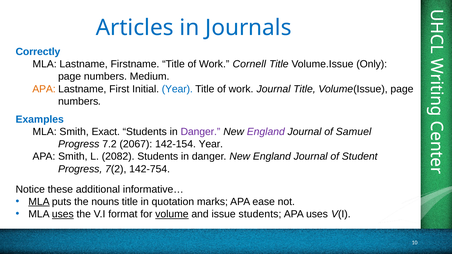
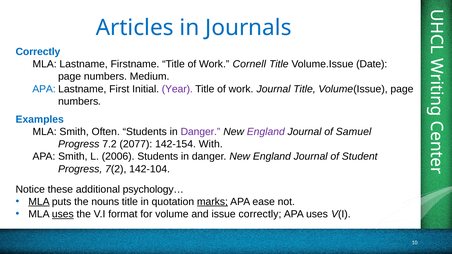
Only: Only -> Date (372, 64)
APA colour: orange -> blue (44, 89)
Year colour: blue -> purple (177, 89)
Exact: Exact -> Often (106, 132)
2067: 2067 -> 2077 (136, 144)
142-154 Year: Year -> With (211, 144)
2082: 2082 -> 2006 (118, 157)
142-754: 142-754 -> 142-104 (150, 169)
informative…: informative… -> psychology… (153, 189)
marks underline: none -> present (212, 202)
volume underline: present -> none (172, 214)
issue students: students -> correctly (260, 214)
